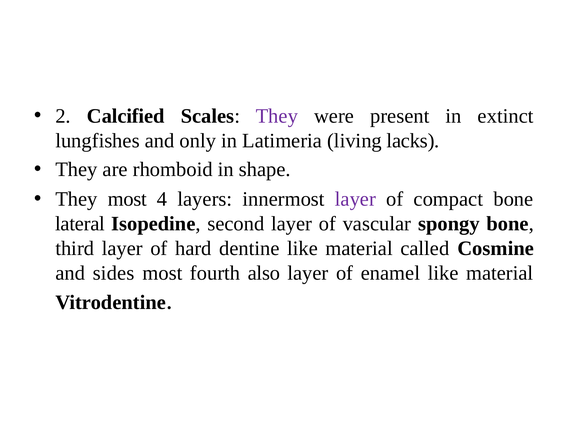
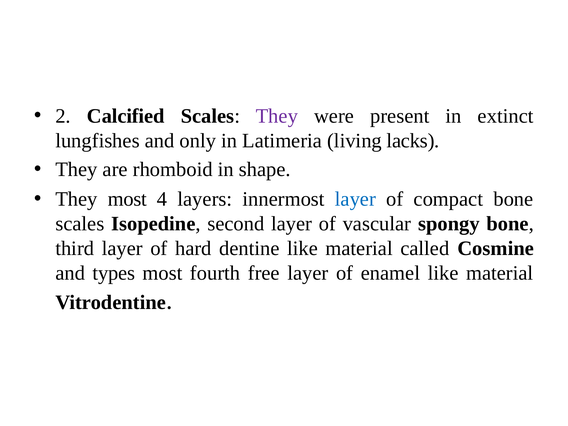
layer colour: purple -> blue (355, 199)
lateral: lateral -> scales (80, 224)
sides: sides -> types (114, 273)
also: also -> free (264, 273)
